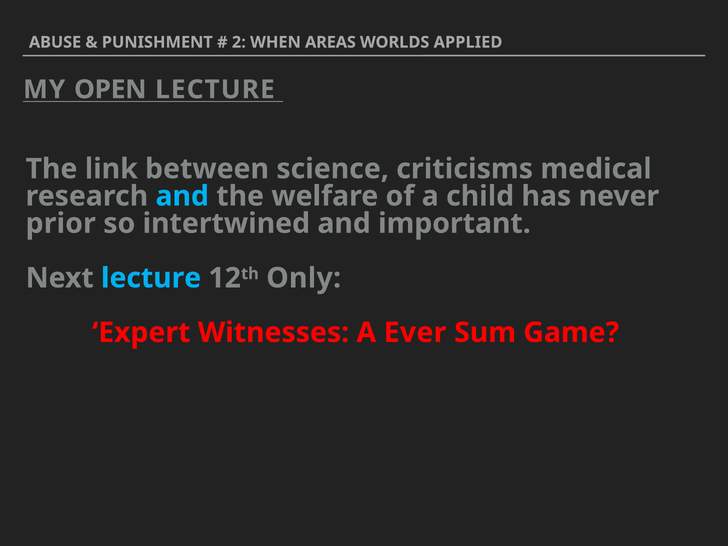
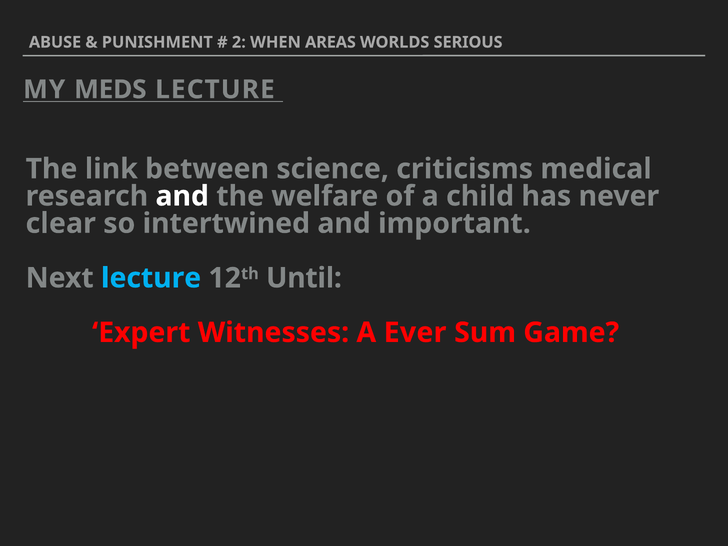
APPLIED: APPLIED -> SERIOUS (468, 42)
OPEN: OPEN -> MEDS (110, 90)
and colour: light blue -> white (182, 196)
prior: prior -> clear (61, 223)
Only: Only -> Until (304, 278)
